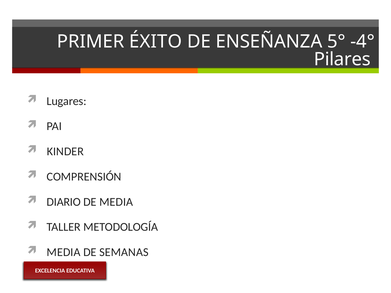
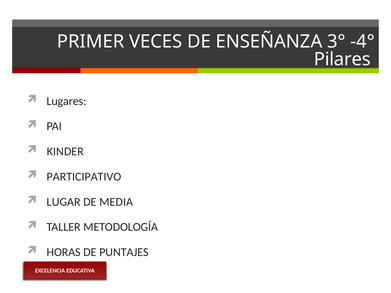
ÉXITO: ÉXITO -> VECES (156, 42)
5°: 5° -> 3° (336, 42)
COMPRENSIÓN: COMPRENSIÓN -> PARTICIPATIVO (84, 177)
DIARIO: DIARIO -> LUGAR (64, 202)
MEDIA: MEDIA -> HORAS (64, 252)
SEMANAS: SEMANAS -> PUNTAJES (124, 252)
